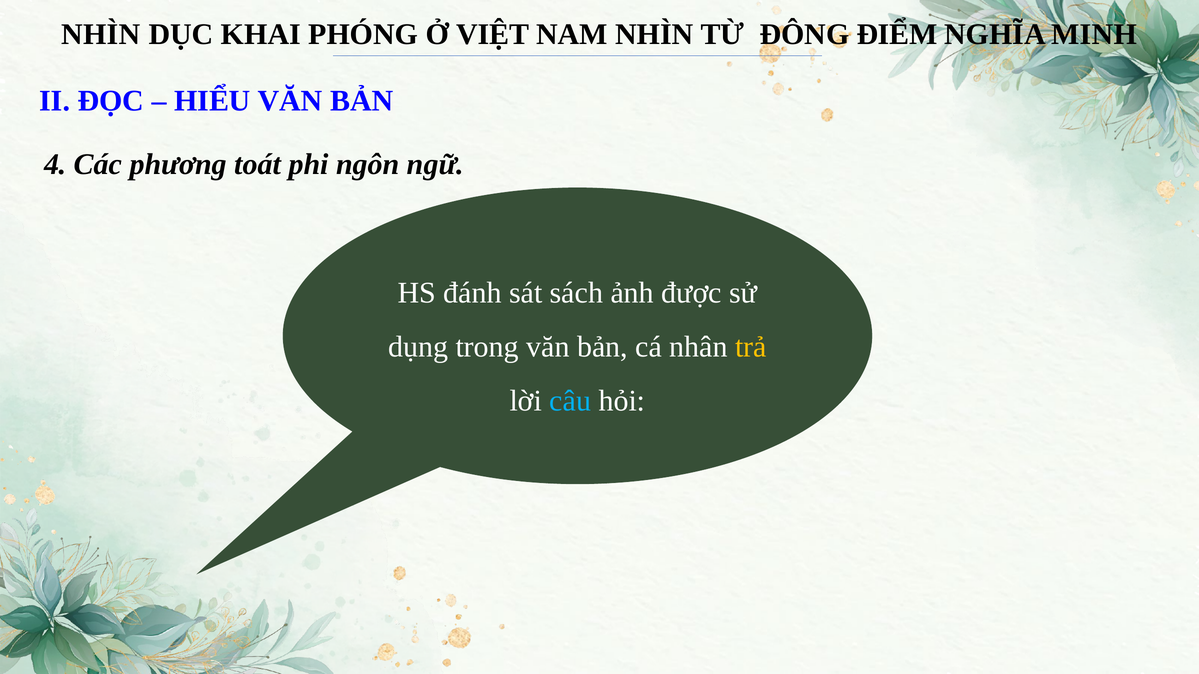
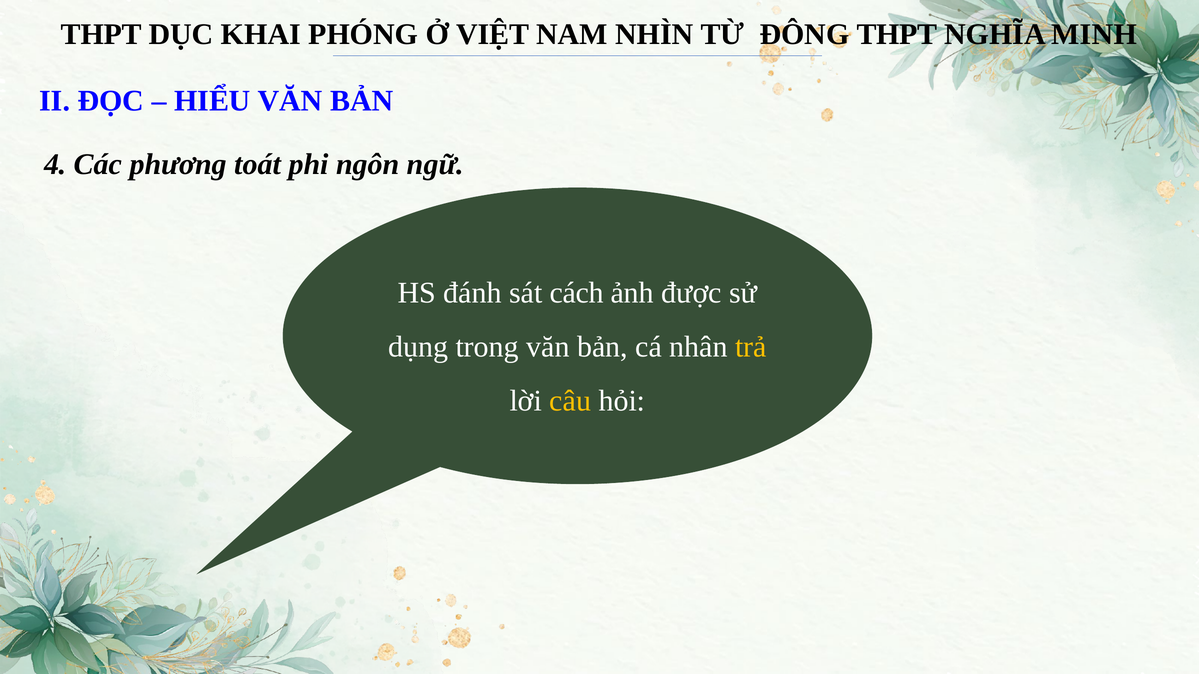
NHÌN: NHÌN -> THPT (101, 35)
ĐÔNG ĐIỂM: ĐIỂM -> THPT (897, 35)
sách: sách -> cách (577, 293)
câu colour: light blue -> yellow (570, 401)
